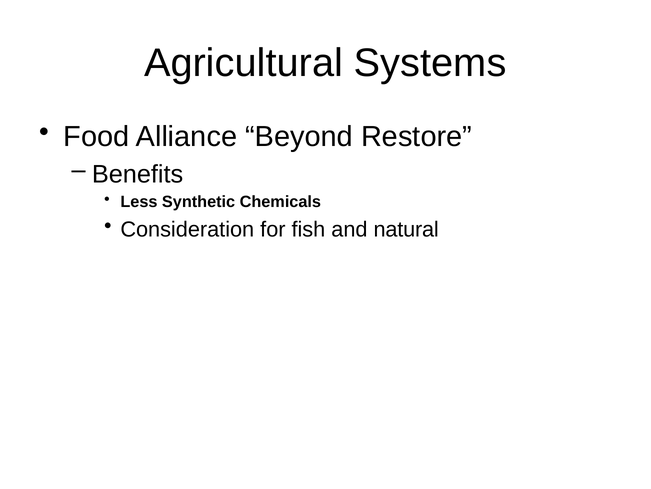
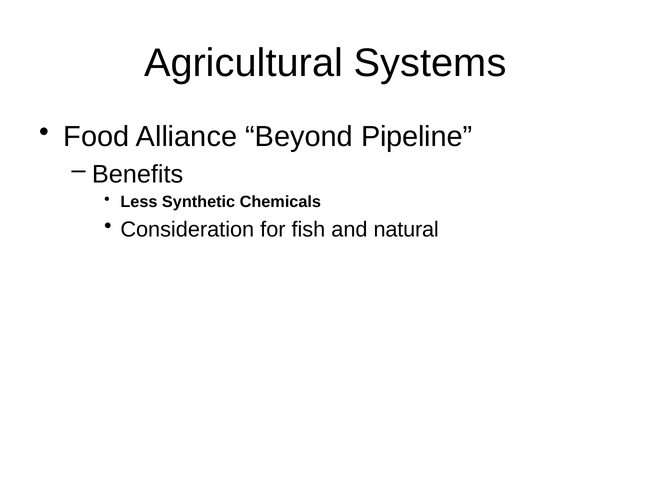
Restore: Restore -> Pipeline (417, 137)
